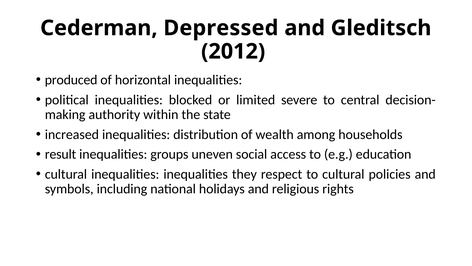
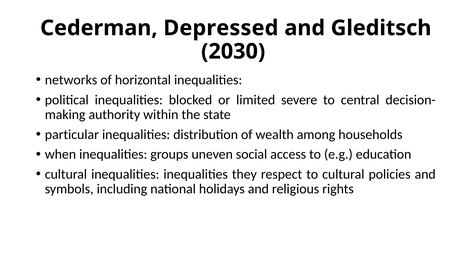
2012: 2012 -> 2030 (233, 51)
produced: produced -> networks (71, 80)
increased: increased -> particular (72, 134)
result: result -> when (60, 154)
